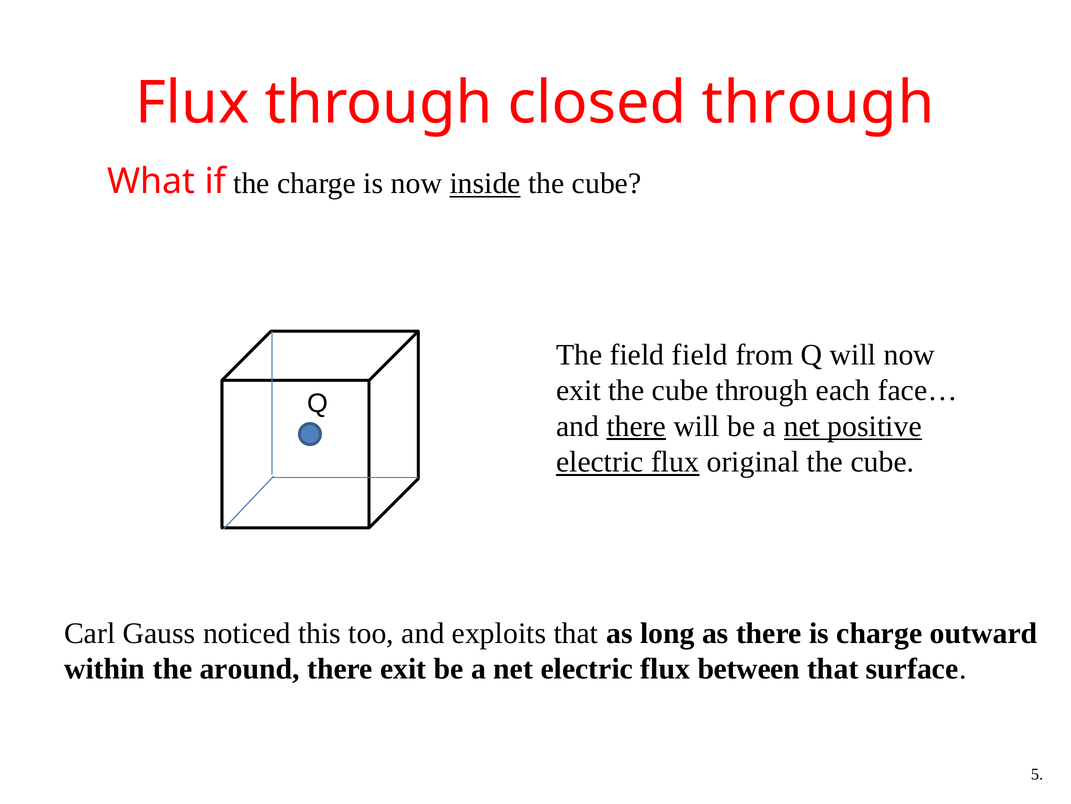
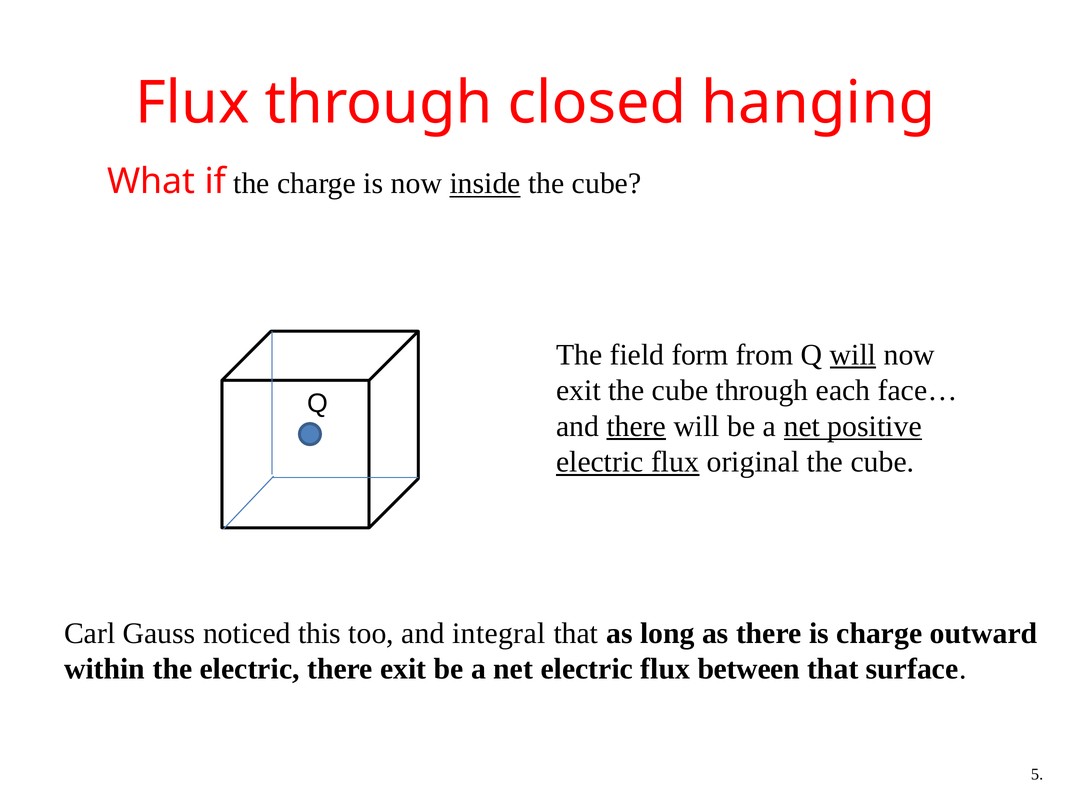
closed through: through -> hanging (818, 103)
field field: field -> form (700, 354)
will underline: none -> present (853, 354)
exploits: exploits -> integral (499, 633)
the around: around -> electric (250, 668)
